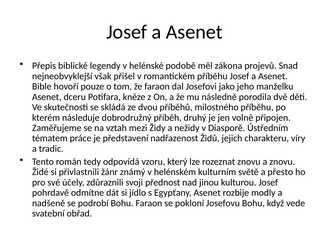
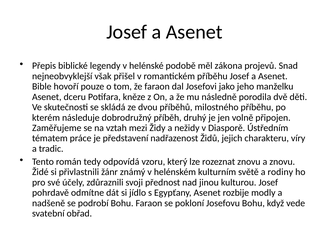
přesto: přesto -> rodiny (280, 172)
